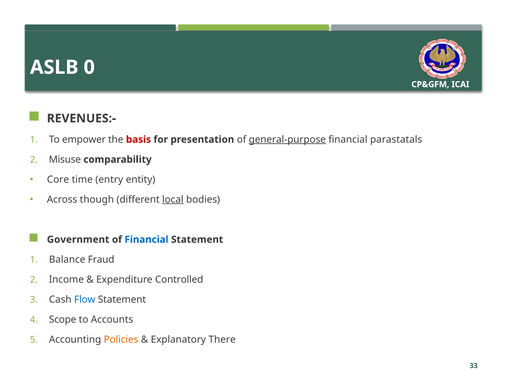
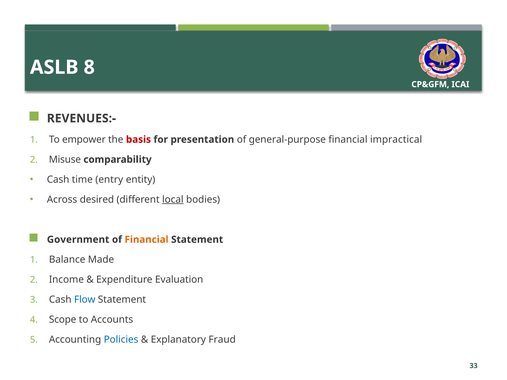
0: 0 -> 8 (89, 67)
general-purpose underline: present -> none (287, 140)
parastatals: parastatals -> impractical (396, 140)
Core: Core -> Cash (58, 180)
though: though -> desired (97, 200)
Financial colour: blue -> orange (147, 240)
Fraud: Fraud -> Made (101, 260)
Controlled: Controlled -> Evaluation (179, 280)
Policies colour: orange -> blue (121, 340)
There: There -> Fraud (222, 340)
